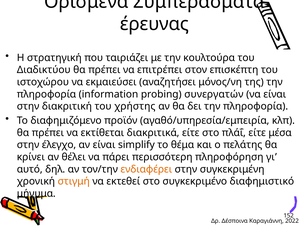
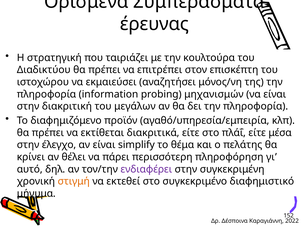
συνεργατών: συνεργατών -> μηχανισμών (214, 94)
χρήστης: χρήστης -> μεγάλων (135, 106)
ενδιαφέρει colour: orange -> purple (146, 169)
